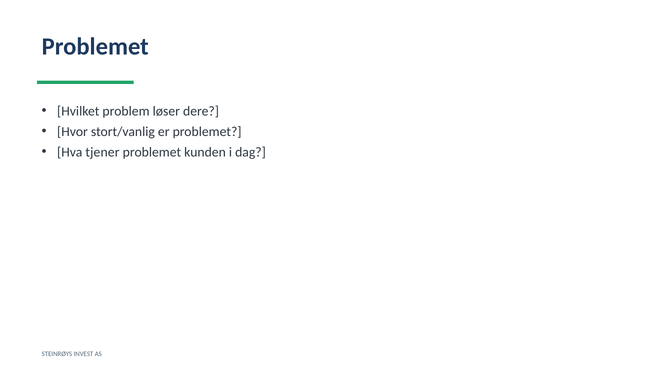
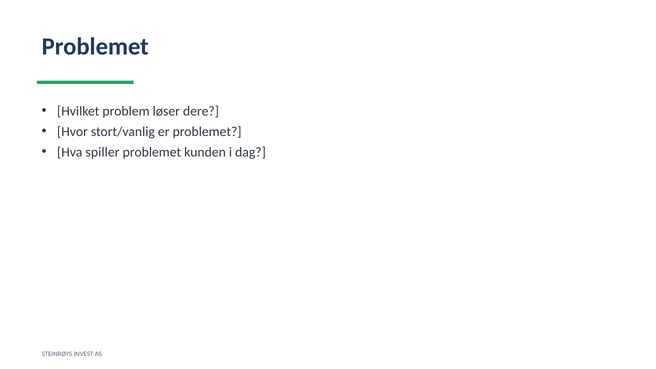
tjener: tjener -> spiller (103, 152)
